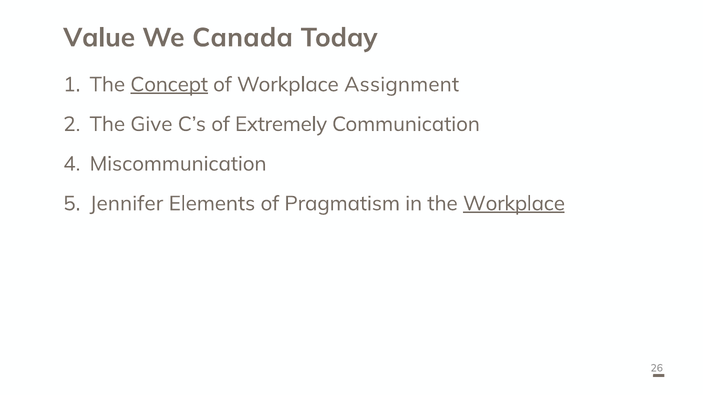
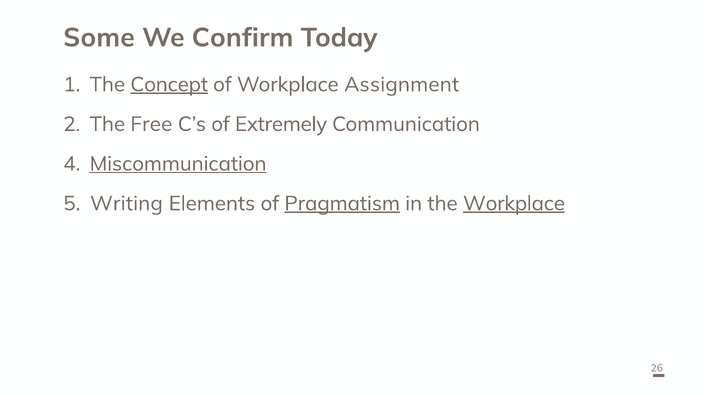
Value: Value -> Some (99, 38)
Canada: Canada -> Confirm (243, 38)
Give: Give -> Free (151, 124)
Miscommunication underline: none -> present (178, 164)
Jennifer: Jennifer -> Writing (126, 204)
Pragmatism underline: none -> present (342, 204)
